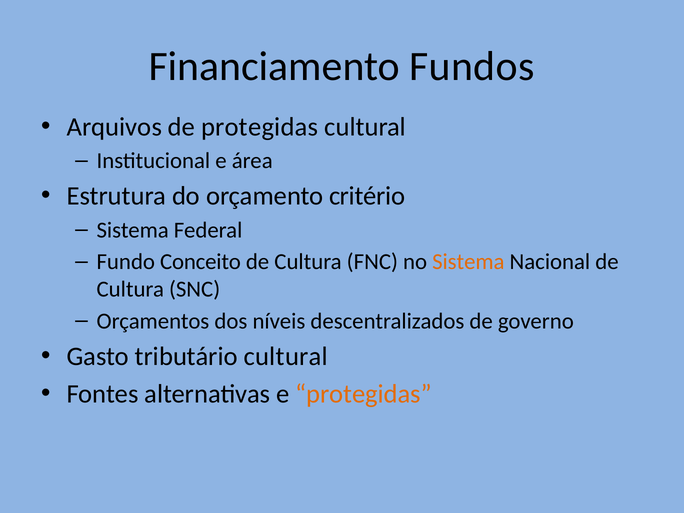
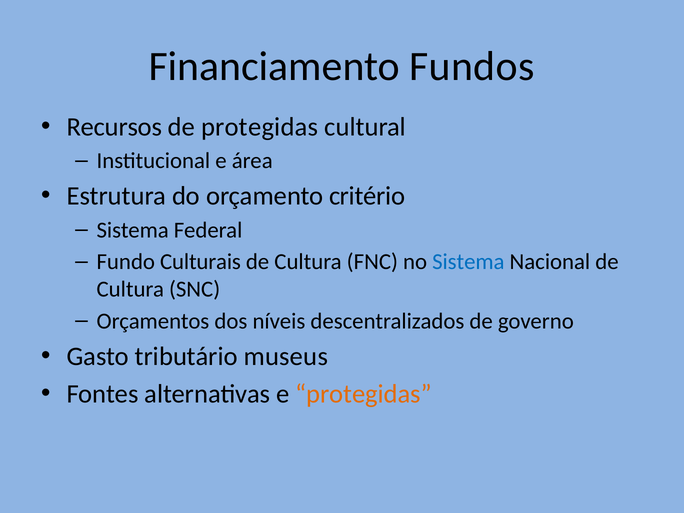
Arquivos: Arquivos -> Recursos (114, 127)
Conceito: Conceito -> Culturais (200, 262)
Sistema colour: orange -> blue (468, 262)
tributário cultural: cultural -> museus (286, 356)
